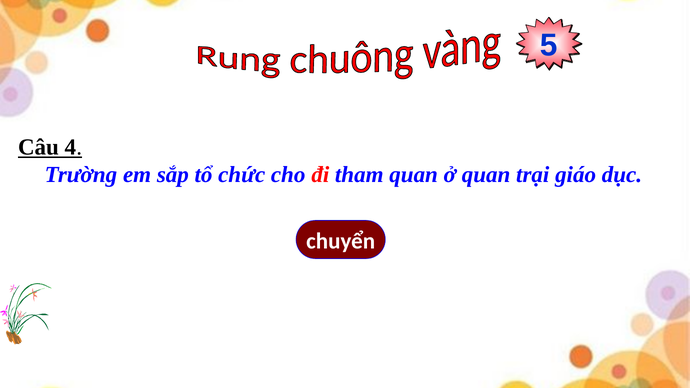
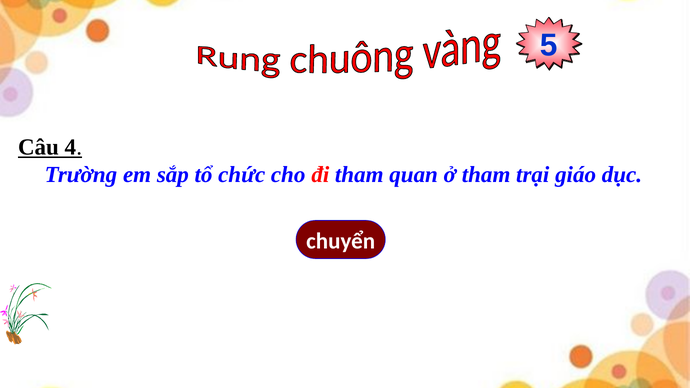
ở quan: quan -> tham (486, 175)
